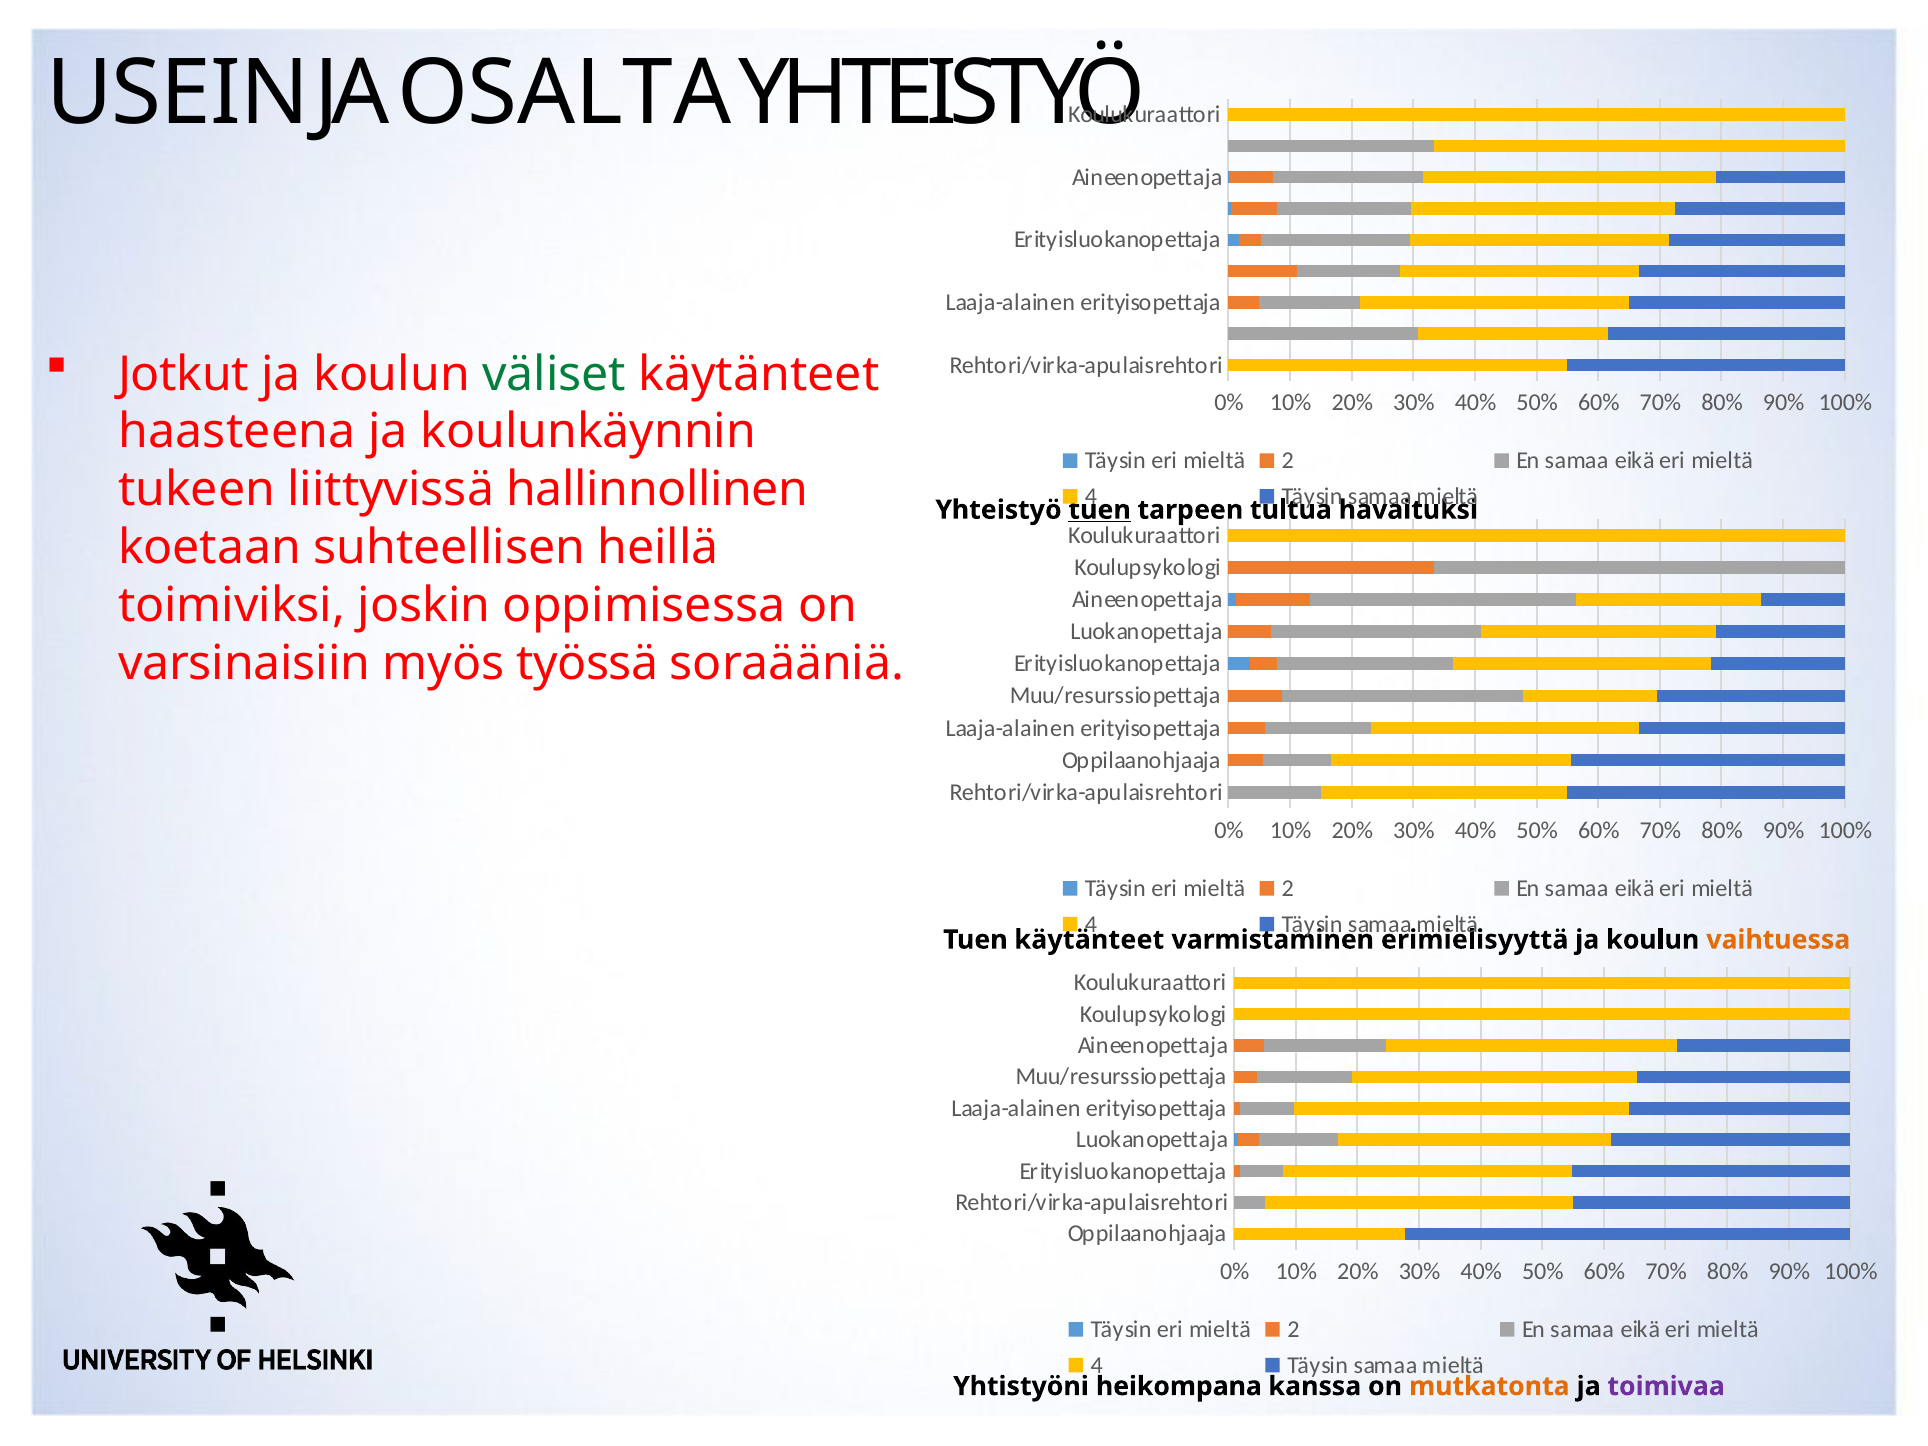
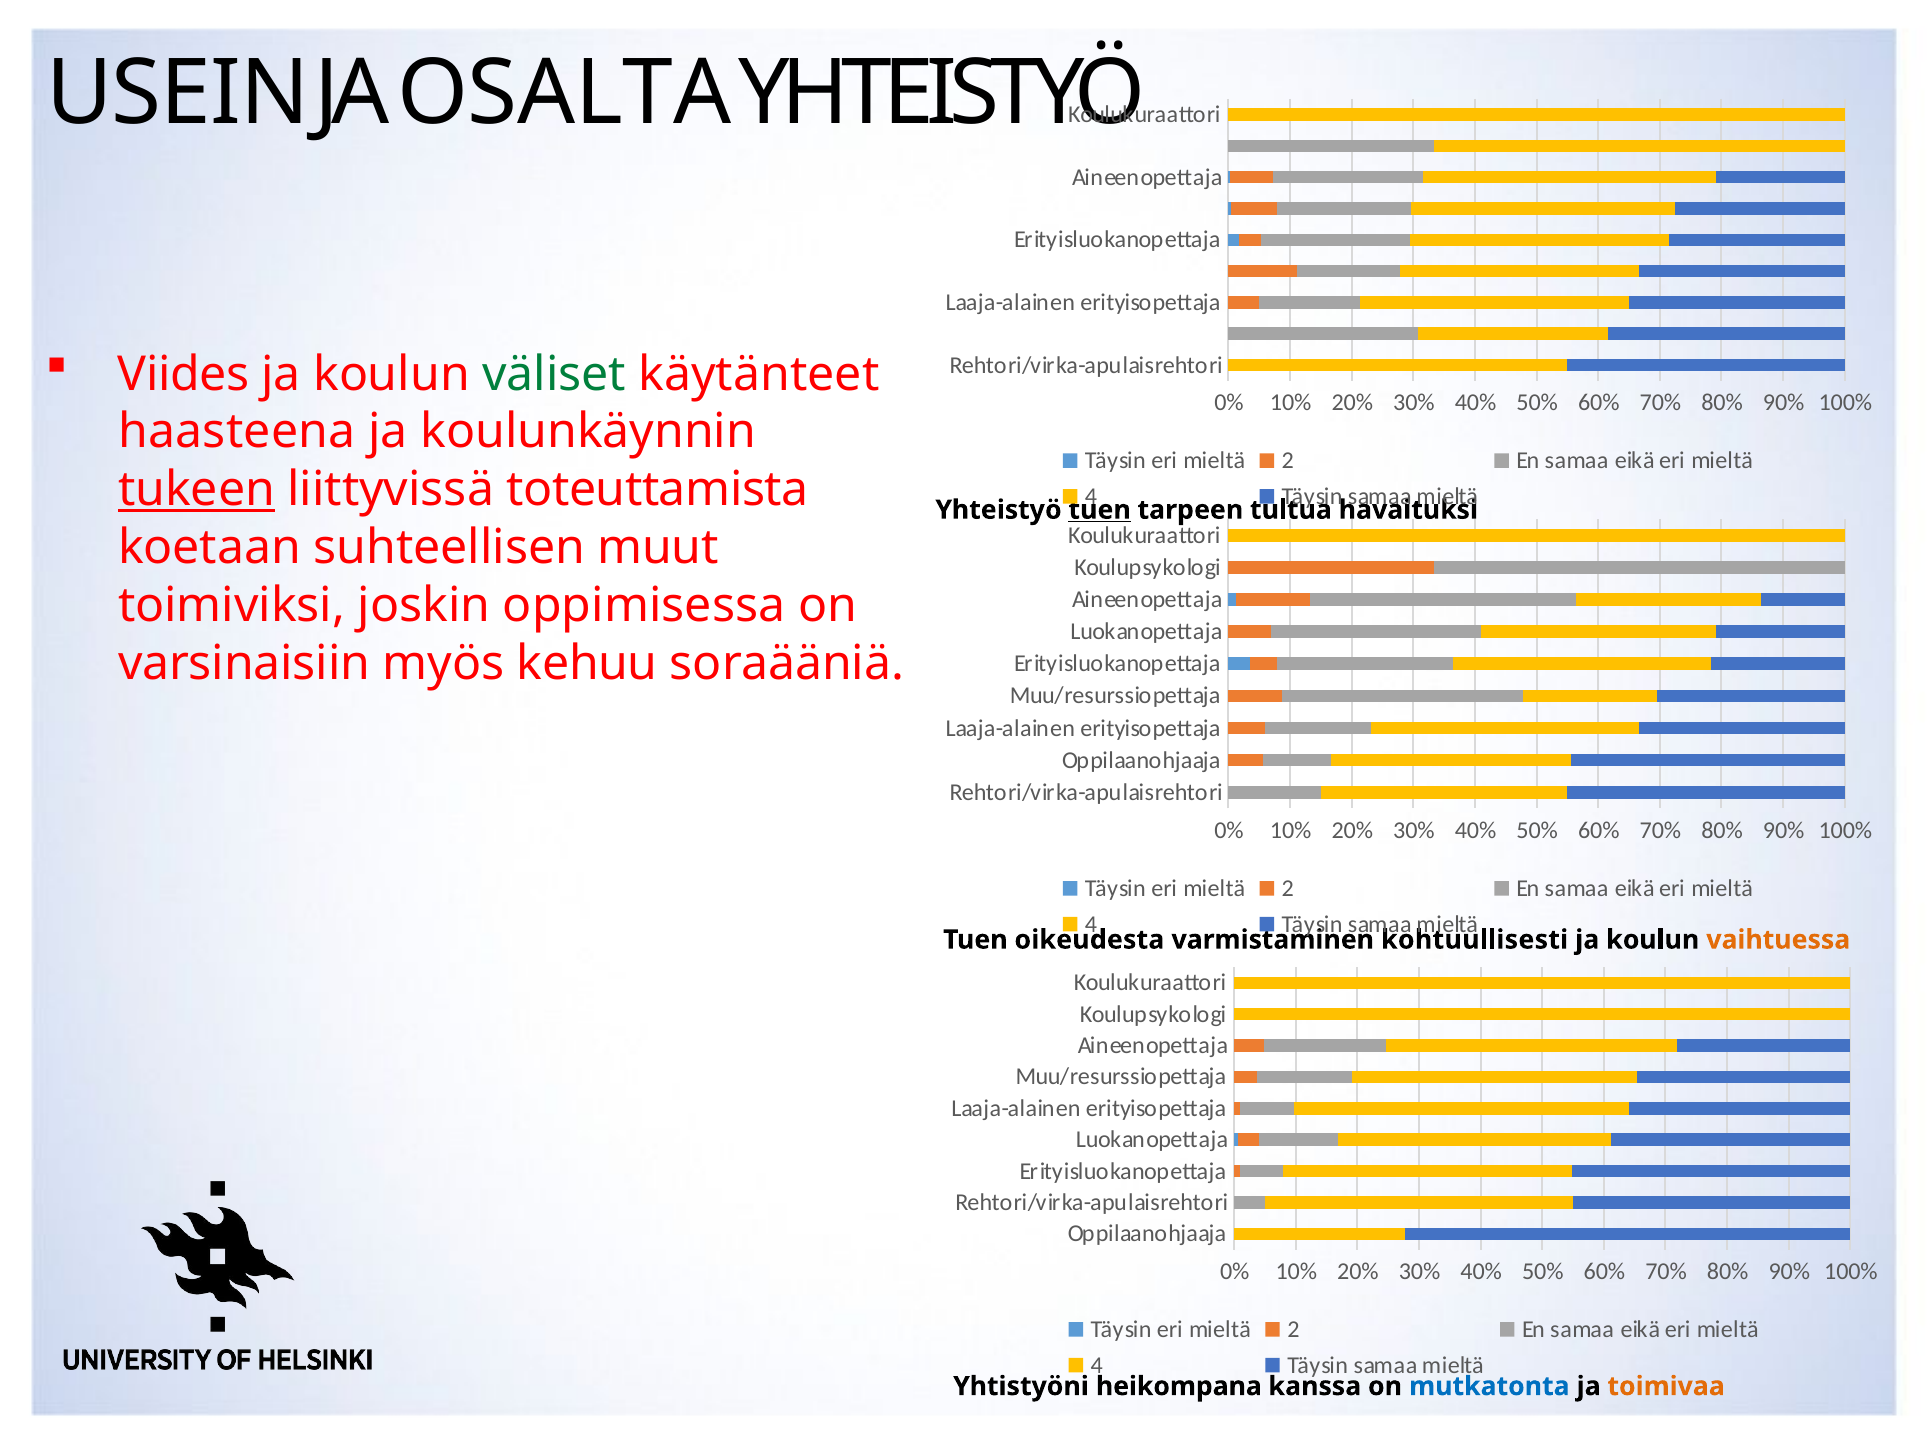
Jotkut: Jotkut -> Viides (184, 374)
tukeen underline: none -> present (197, 490)
hallinnollinen: hallinnollinen -> toteuttamista (658, 490)
heillä: heillä -> muut (658, 548)
työssä: työssä -> kehuu (587, 663)
Tuen käytänteet: käytänteet -> oikeudesta (1089, 940)
erimielisyyttä: erimielisyyttä -> kohtuullisesti (1475, 940)
mutkatonta colour: orange -> blue (1489, 1386)
toimivaa colour: purple -> orange (1666, 1386)
